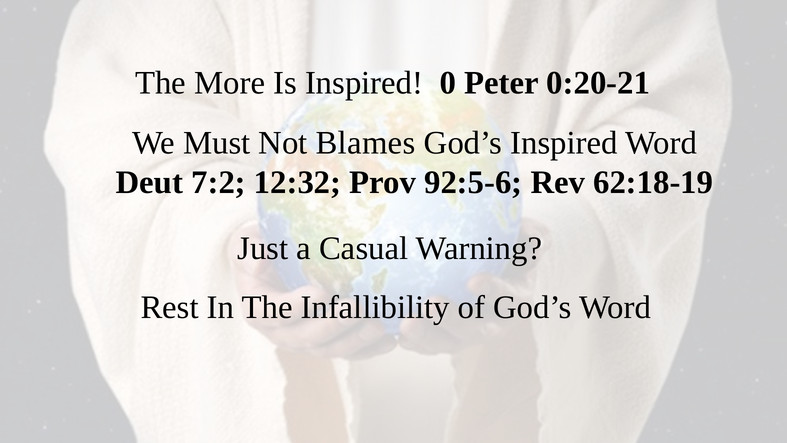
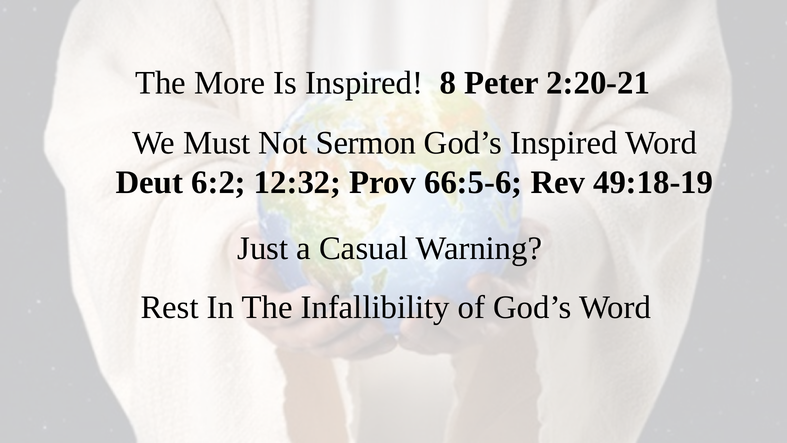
0: 0 -> 8 (448, 83)
0:20-21: 0:20-21 -> 2:20-21 (598, 83)
Blames: Blames -> Sermon (366, 143)
7:2: 7:2 -> 6:2 (219, 182)
92:5-6: 92:5-6 -> 66:5-6 (473, 182)
62:18-19: 62:18-19 -> 49:18-19 (653, 182)
